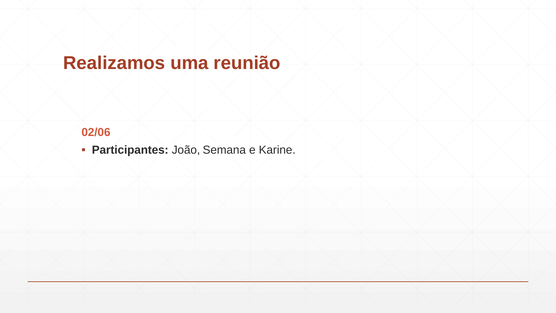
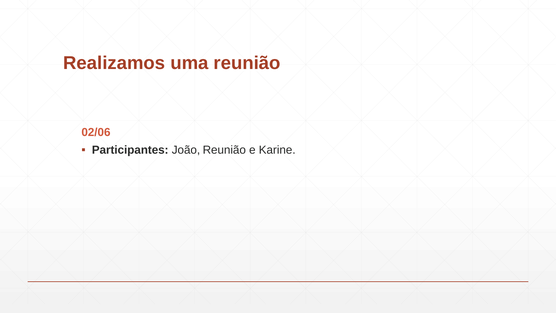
João Semana: Semana -> Reunião (224, 150)
